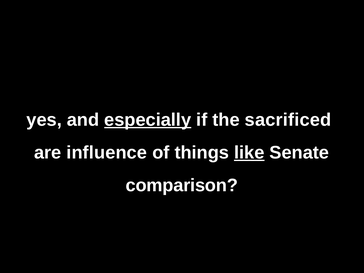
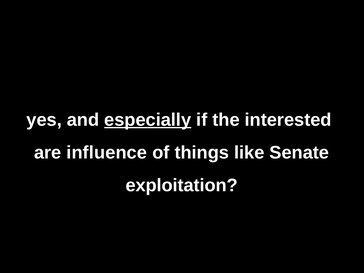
sacrificed: sacrificed -> interested (288, 120)
like underline: present -> none (249, 153)
comparison: comparison -> exploitation (182, 185)
